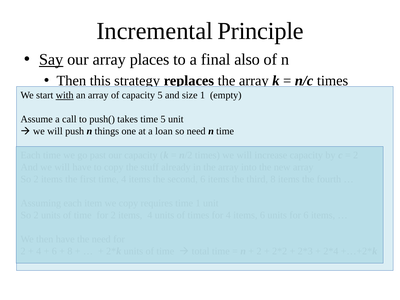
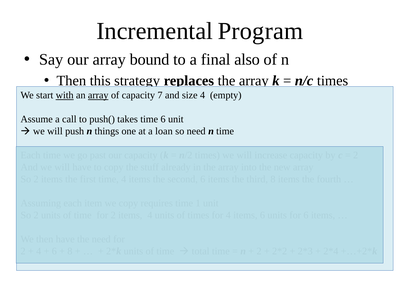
Principle: Principle -> Program (260, 31)
Say underline: present -> none (51, 59)
places: places -> bound (150, 59)
array underline: none -> present (98, 95)
capacity 5: 5 -> 7 (160, 95)
size 1: 1 -> 4 (203, 95)
5: 5 -> 6 (163, 119)
